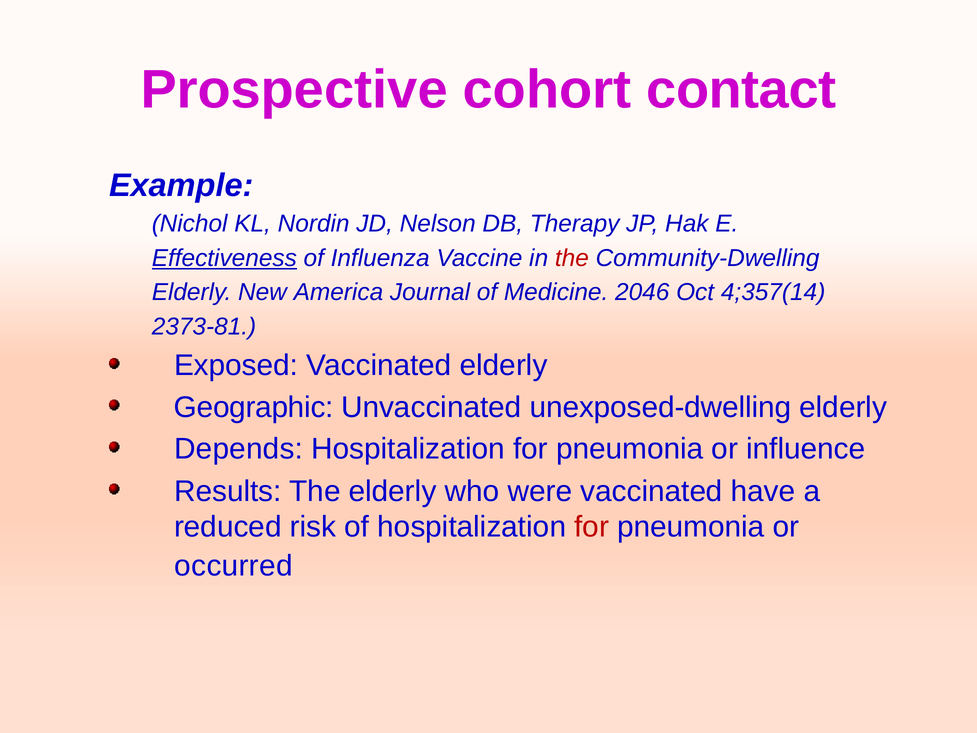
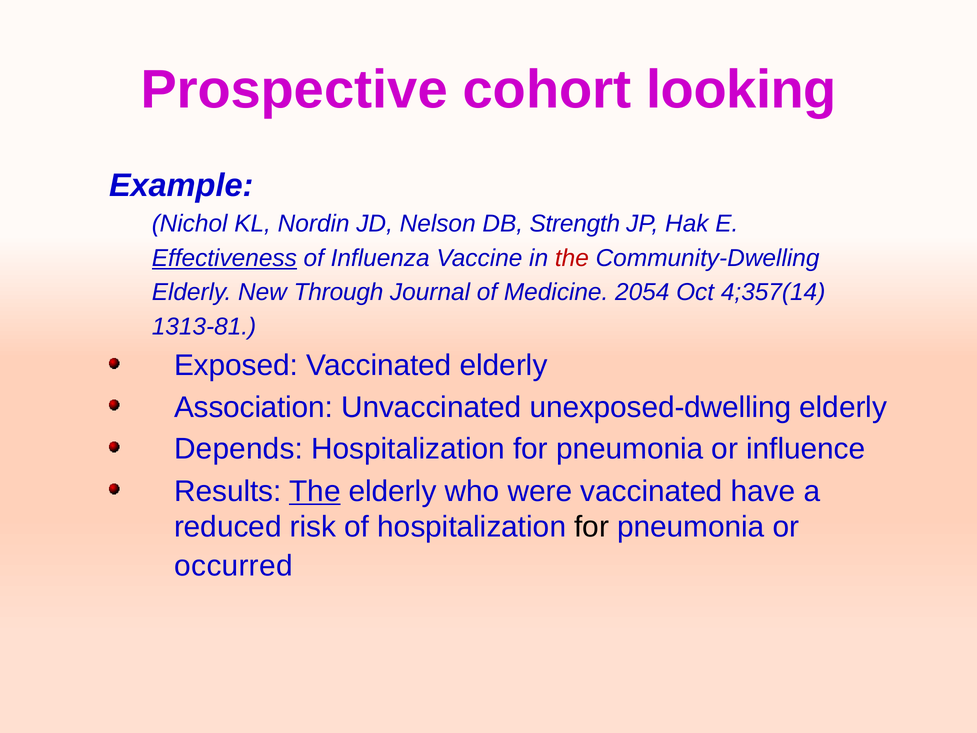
contact: contact -> looking (741, 90)
Therapy: Therapy -> Strength (575, 224)
America: America -> Through (339, 292)
2046: 2046 -> 2054 (642, 292)
2373-81: 2373-81 -> 1313-81 (204, 326)
Geographic: Geographic -> Association (254, 407)
The underline: none -> present (315, 491)
for colour: red -> black (592, 527)
